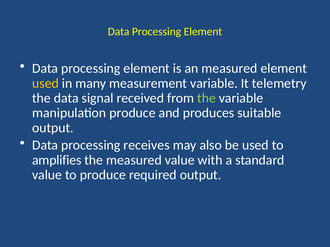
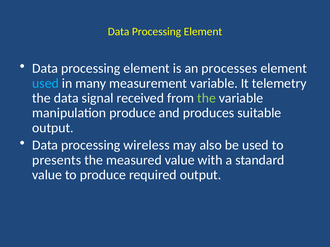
an measured: measured -> processes (229, 69)
used colour: yellow -> light blue (45, 83)
receives: receives -> wireless (147, 145)
amplifies: amplifies -> presents (57, 160)
